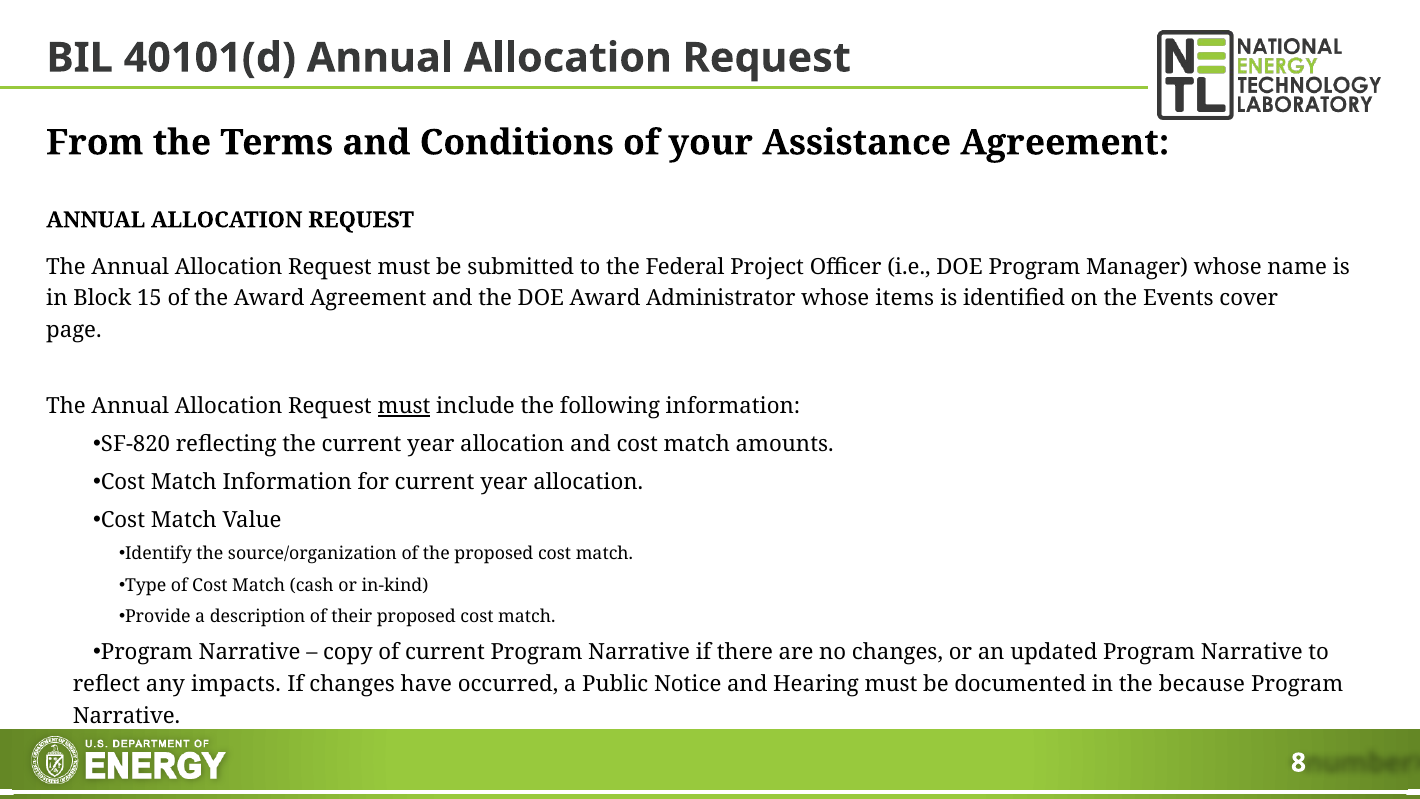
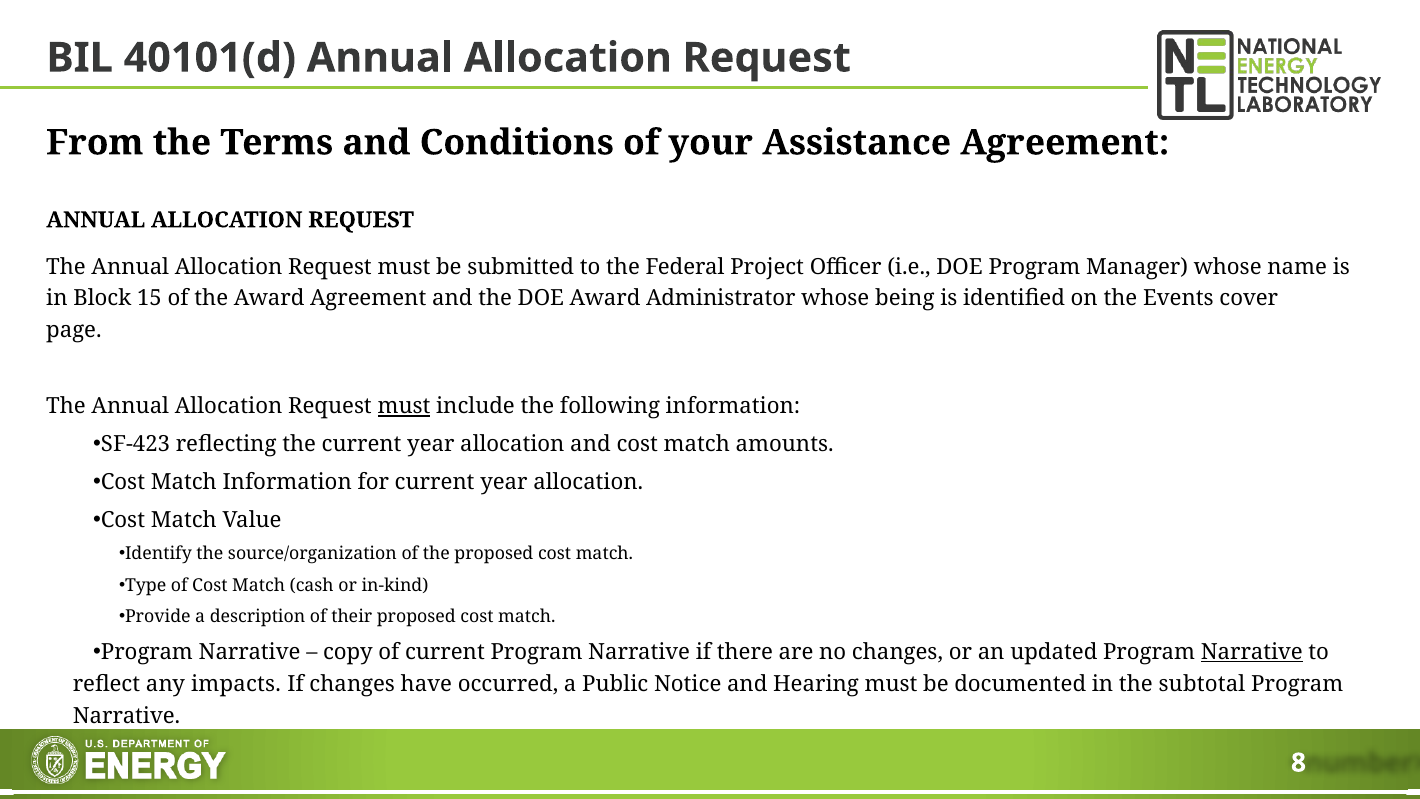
items: items -> being (905, 299)
SF-820: SF-820 -> SF-423 (136, 444)
Narrative underline: none -> present (1252, 652)
because: because -> subtotal (1202, 684)
